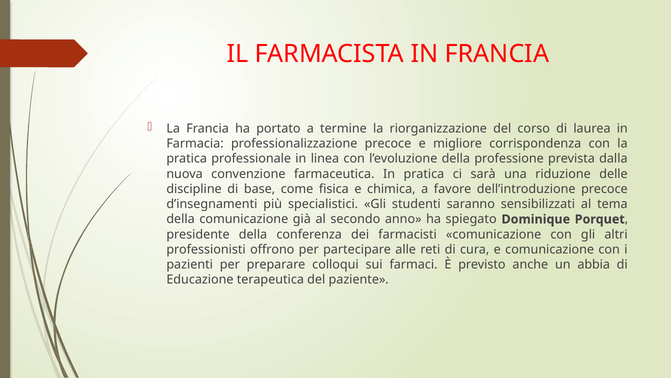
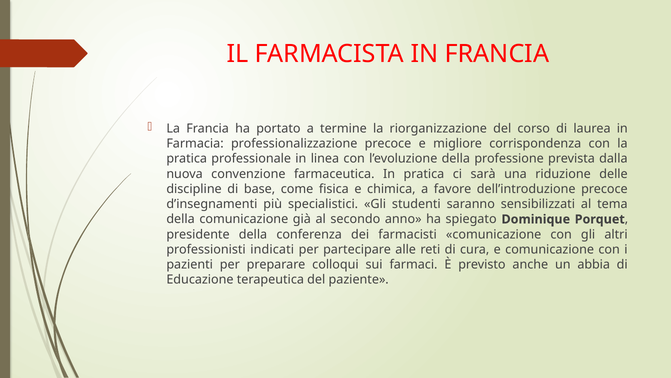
offrono: offrono -> indicati (272, 249)
